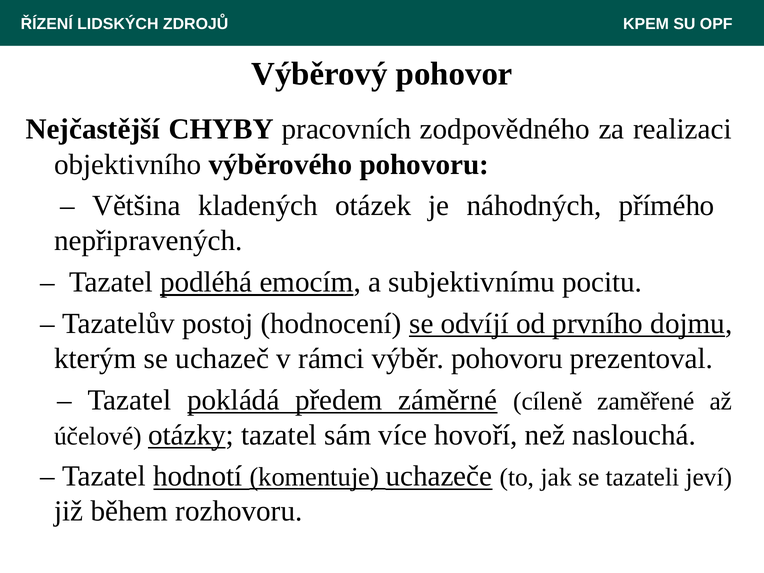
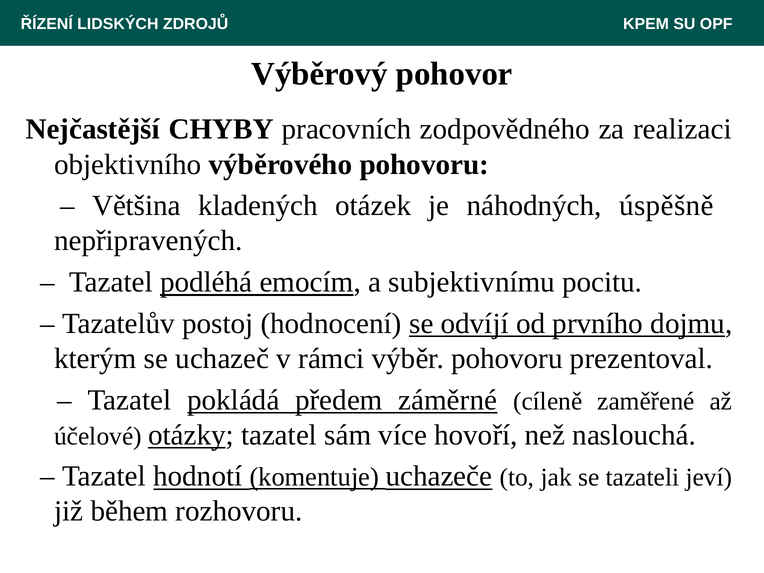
přímého: přímého -> úspěšně (666, 206)
